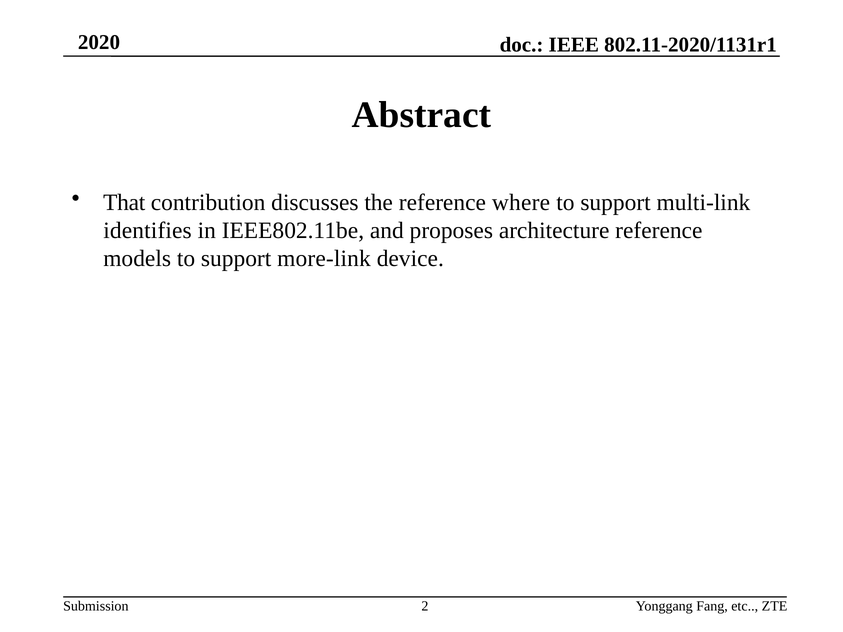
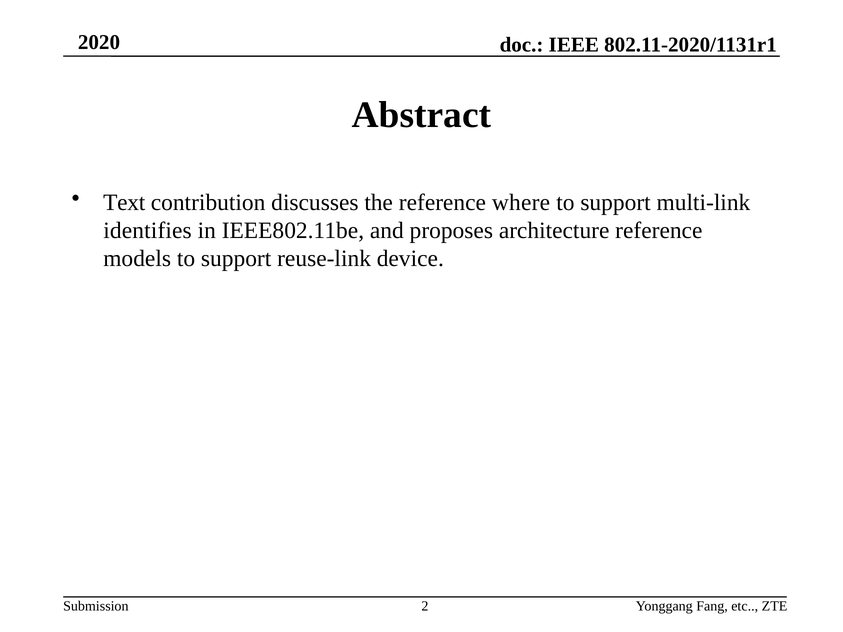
That: That -> Text (124, 203)
more-link: more-link -> reuse-link (324, 259)
